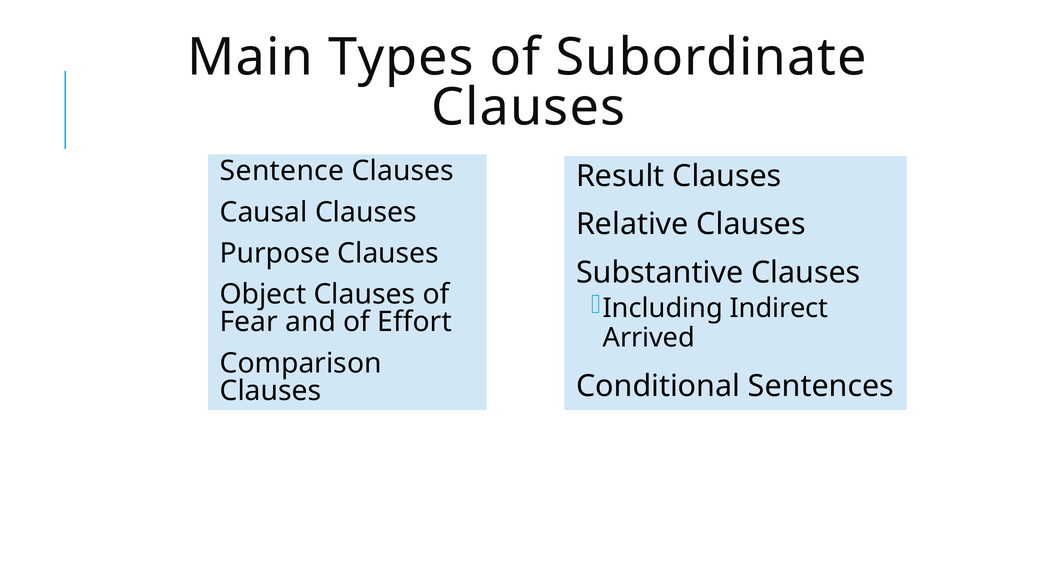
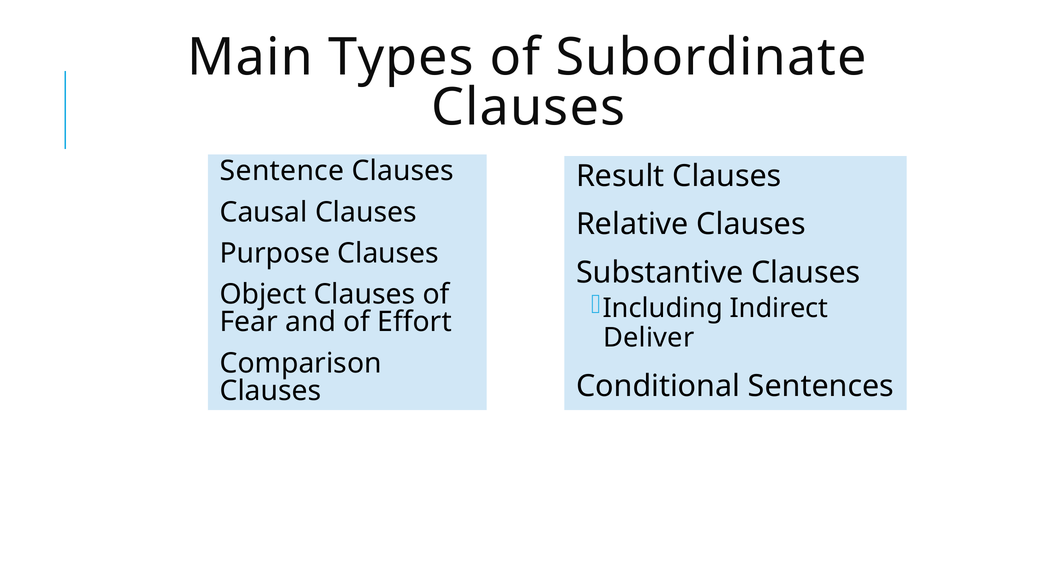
Arrived: Arrived -> Deliver (649, 337)
